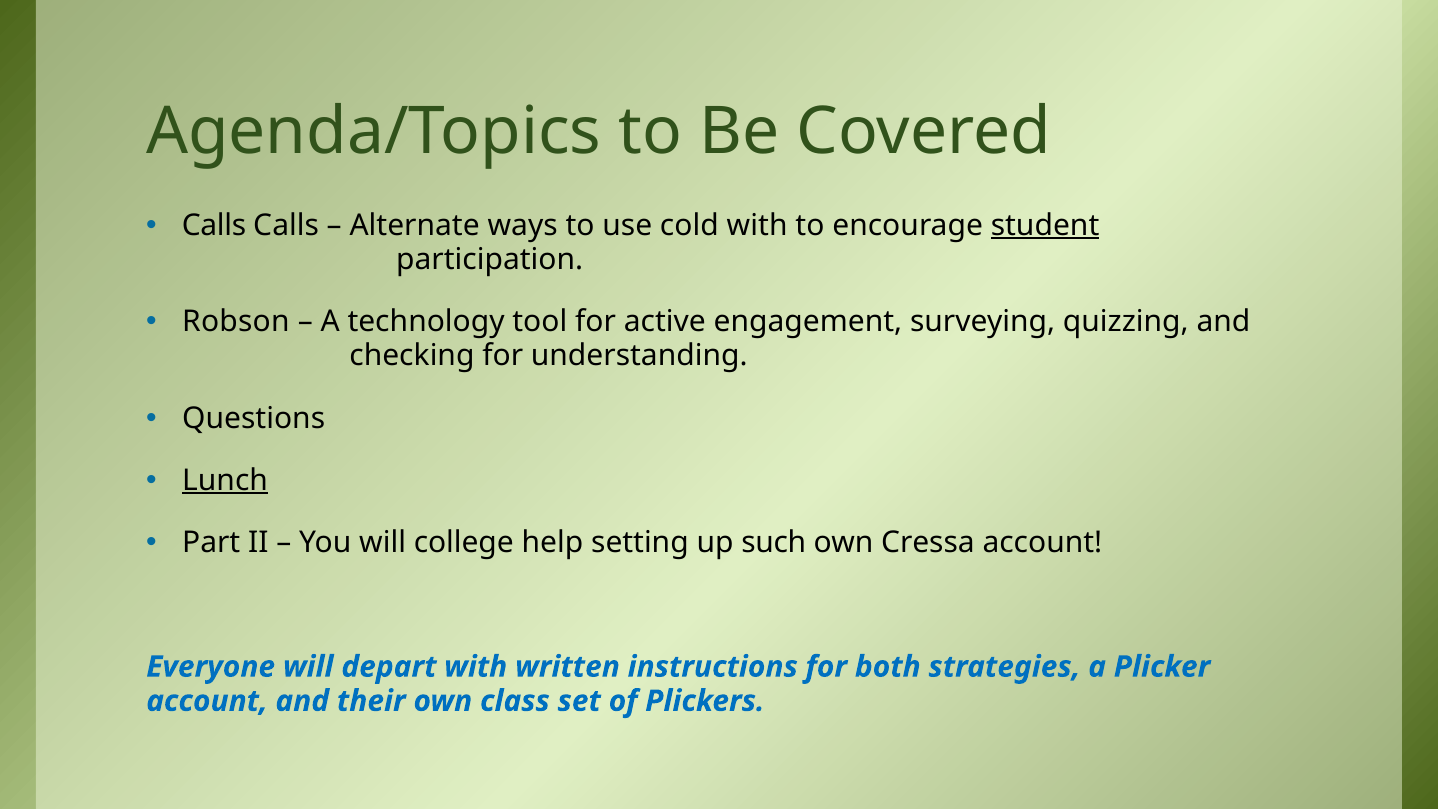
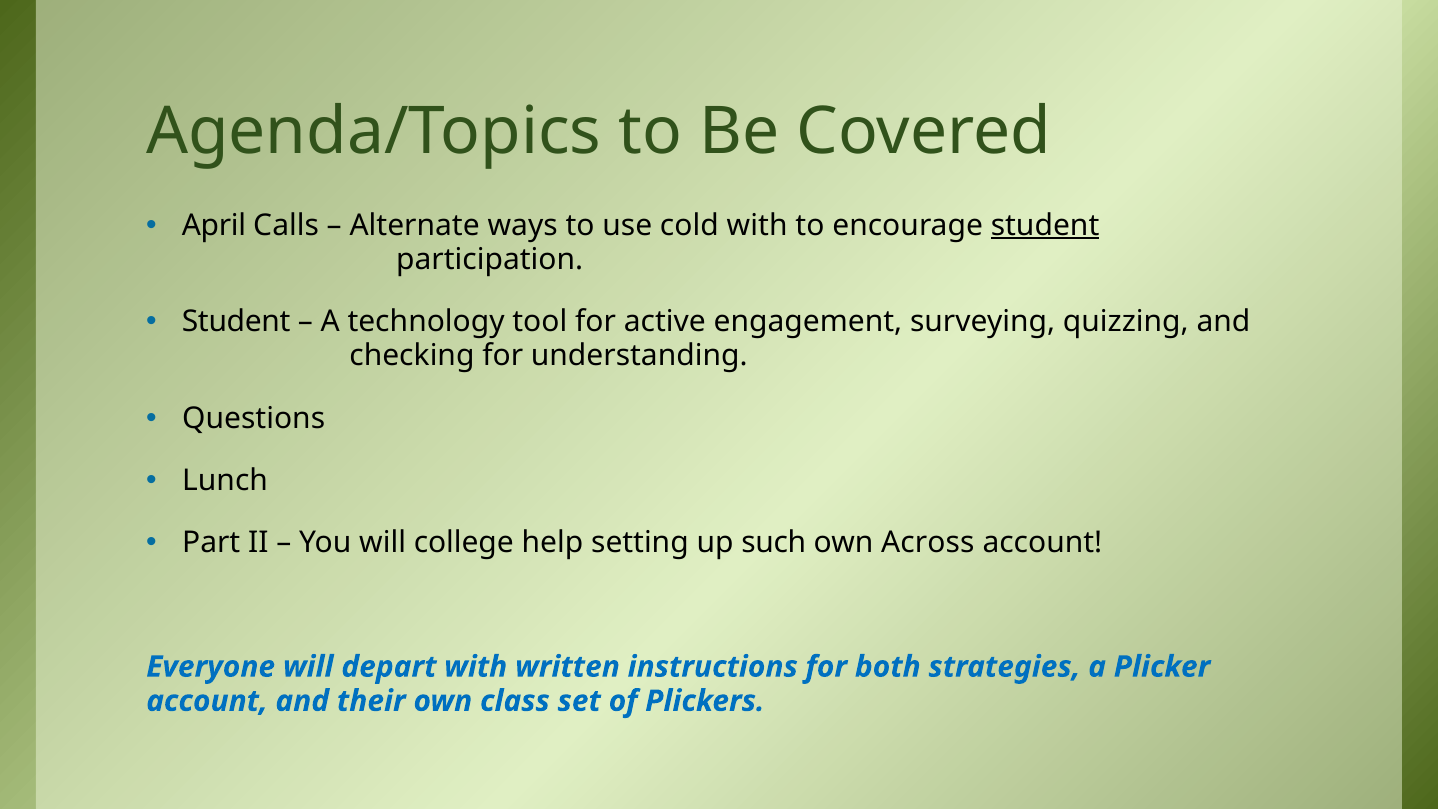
Calls: Calls -> April (214, 225)
Robson: Robson -> Student (236, 322)
Lunch underline: present -> none (225, 480)
Cressa: Cressa -> Across (928, 543)
